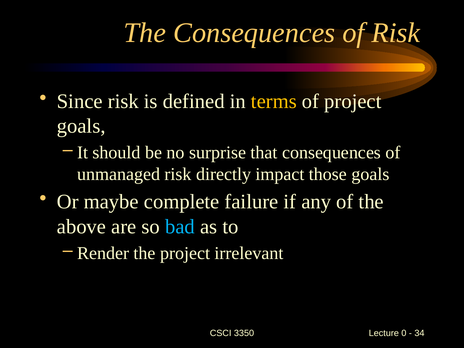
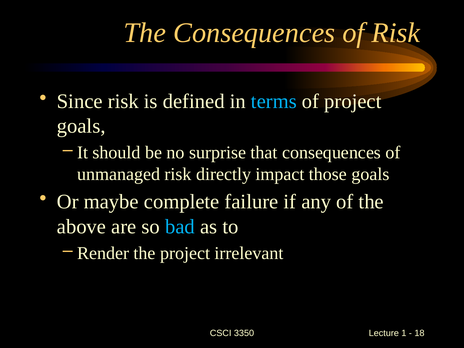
terms colour: yellow -> light blue (274, 101)
0: 0 -> 1 (404, 333)
34: 34 -> 18 (419, 333)
